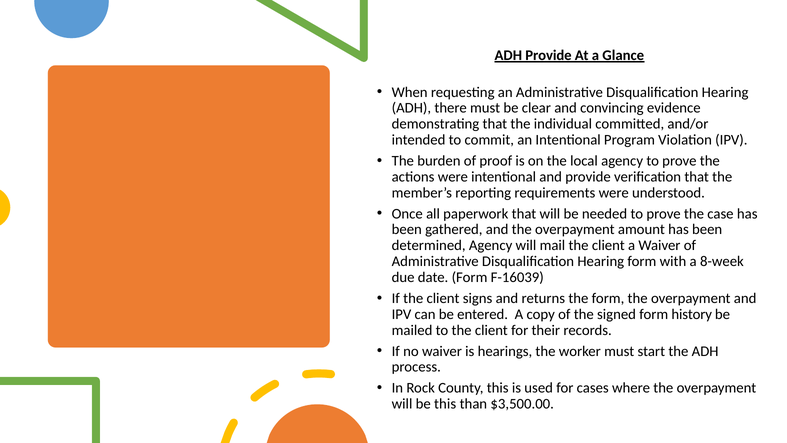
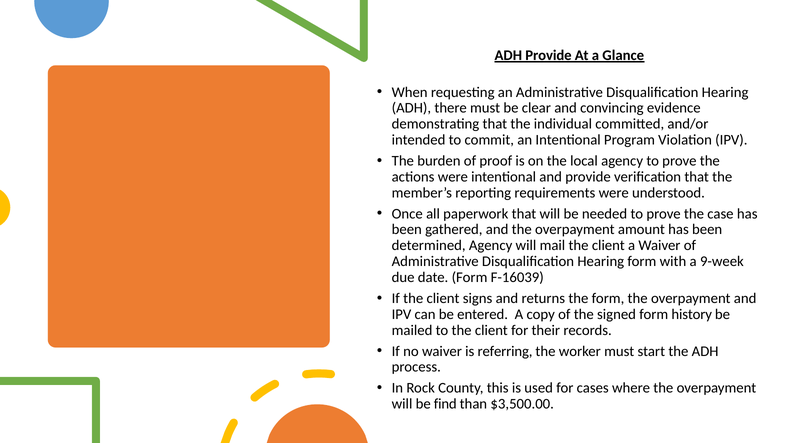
8-week: 8-week -> 9-week (722, 261)
hearings: hearings -> referring (505, 351)
be this: this -> find (445, 404)
